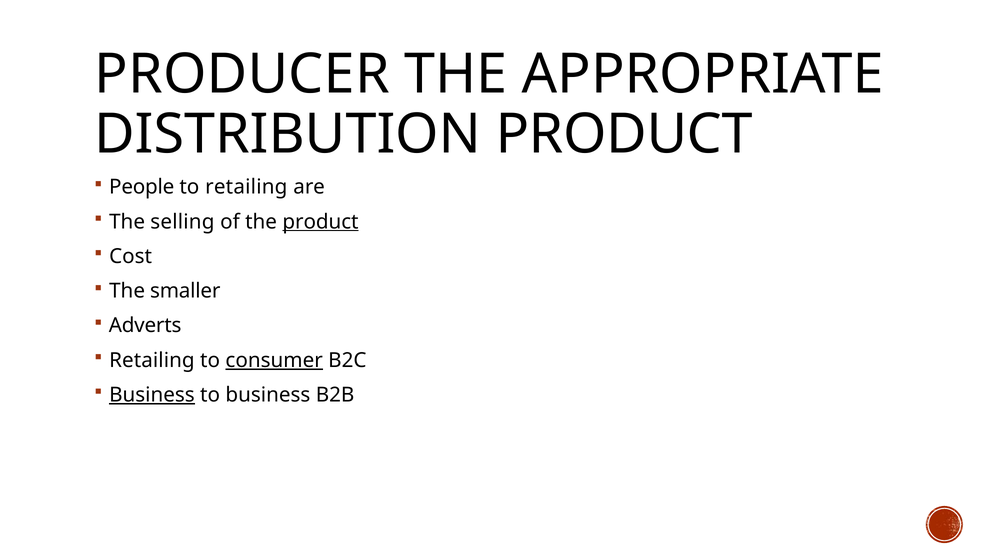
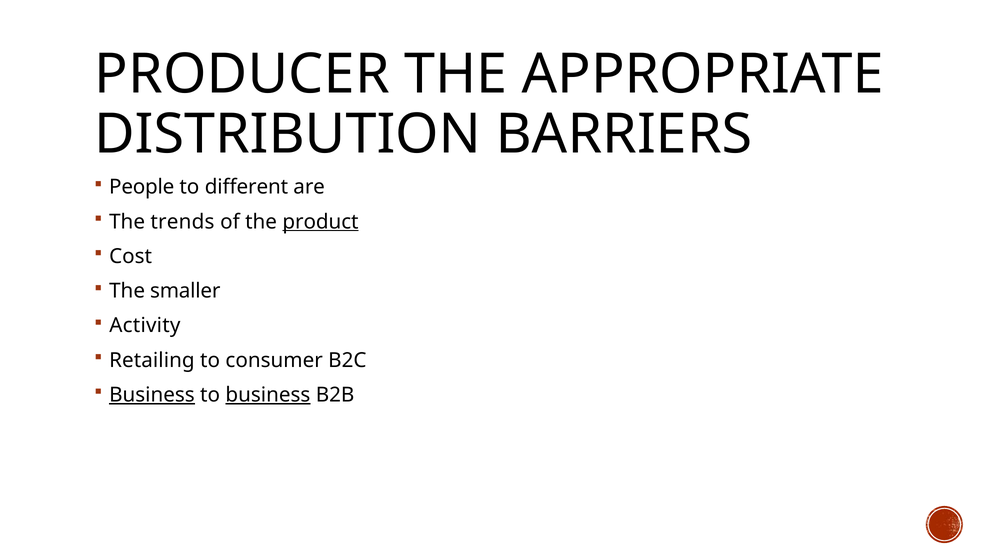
DISTRIBUTION PRODUCT: PRODUCT -> BARRIERS (624, 134)
to retailing: retailing -> different (246, 187)
selling: selling -> trends (182, 222)
Adverts: Adverts -> Activity (145, 326)
consumer underline: present -> none (274, 360)
business underline: none -> present (268, 395)
